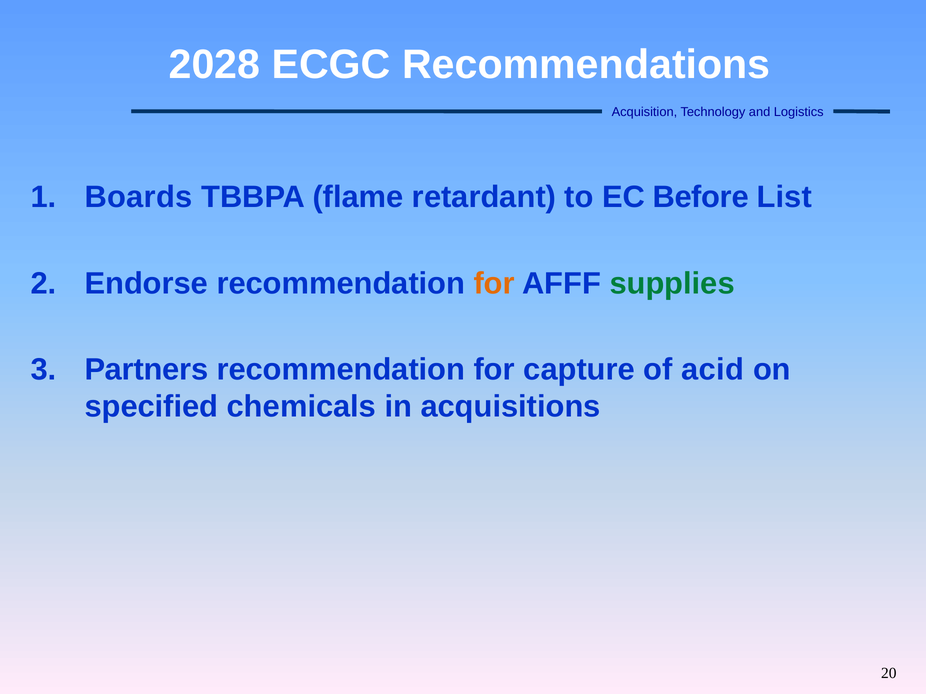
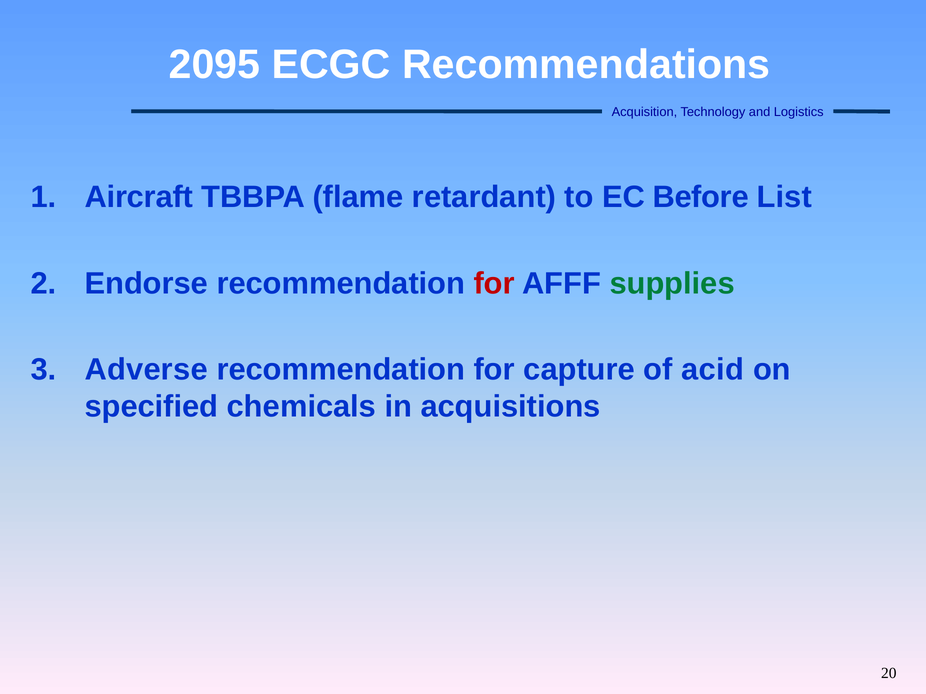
2028: 2028 -> 2095 (214, 65)
Boards: Boards -> Aircraft (139, 197)
for colour: orange -> red (494, 284)
Partners: Partners -> Adverse (146, 370)
